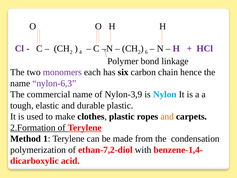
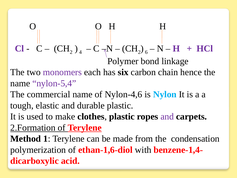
nylon-6,3: nylon-6,3 -> nylon-5,4 (54, 83)
Nylon-3,9: Nylon-3,9 -> Nylon-4,6 (123, 94)
and colour: orange -> purple (167, 116)
ethan-7,2-diol: ethan-7,2-diol -> ethan-1,6-diol (105, 150)
